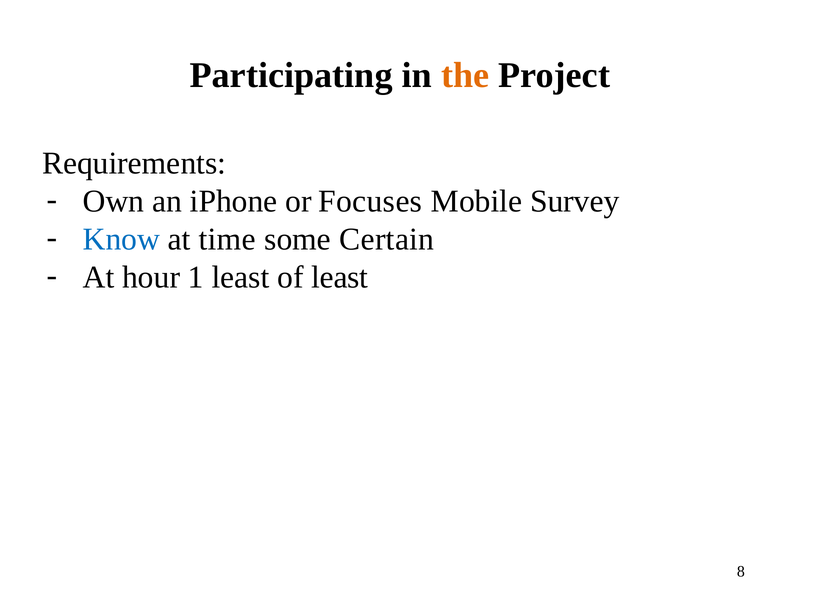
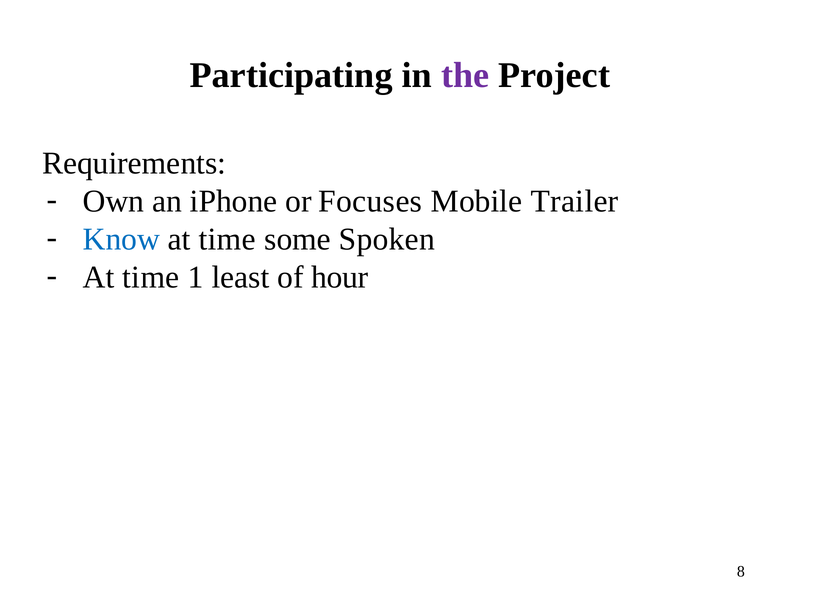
the colour: orange -> purple (465, 75)
Survey: Survey -> Trailer (575, 201)
Certain: Certain -> Spoken (387, 239)
hour: hour -> time (151, 277)
of least: least -> hour (340, 277)
